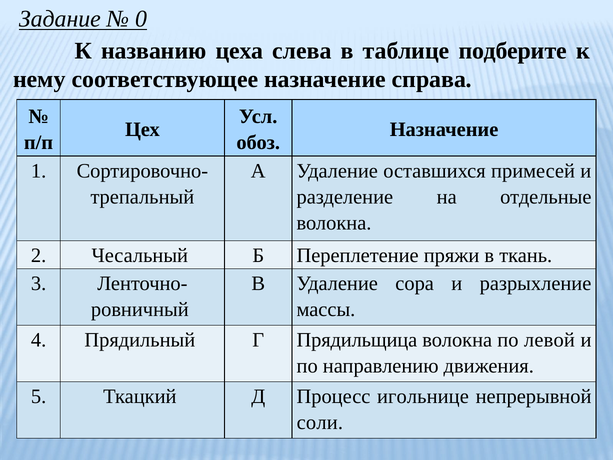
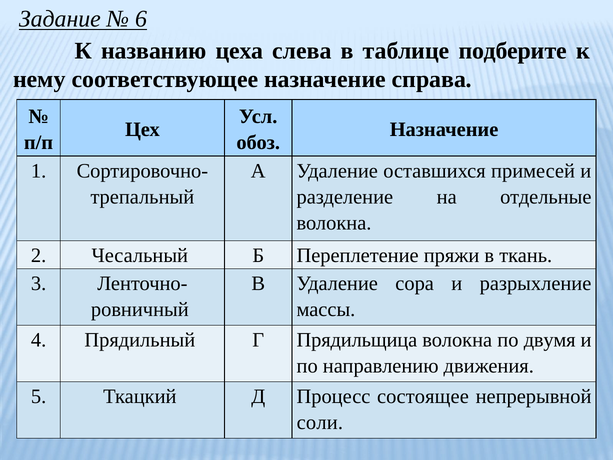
0: 0 -> 6 (141, 19)
левой: левой -> двумя (550, 340)
игольнице: игольнице -> состоящее (423, 396)
